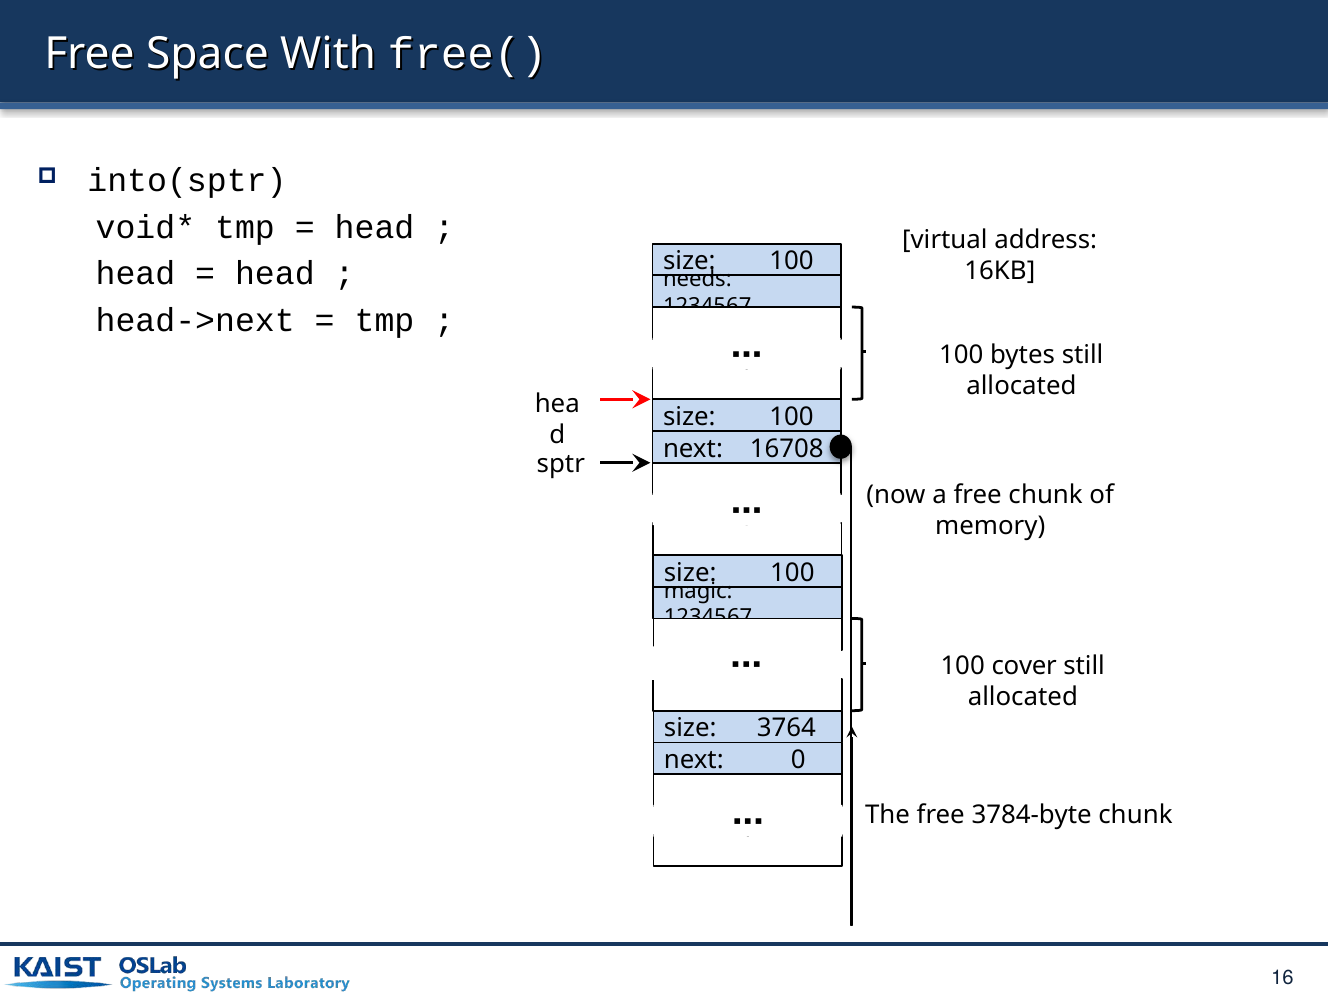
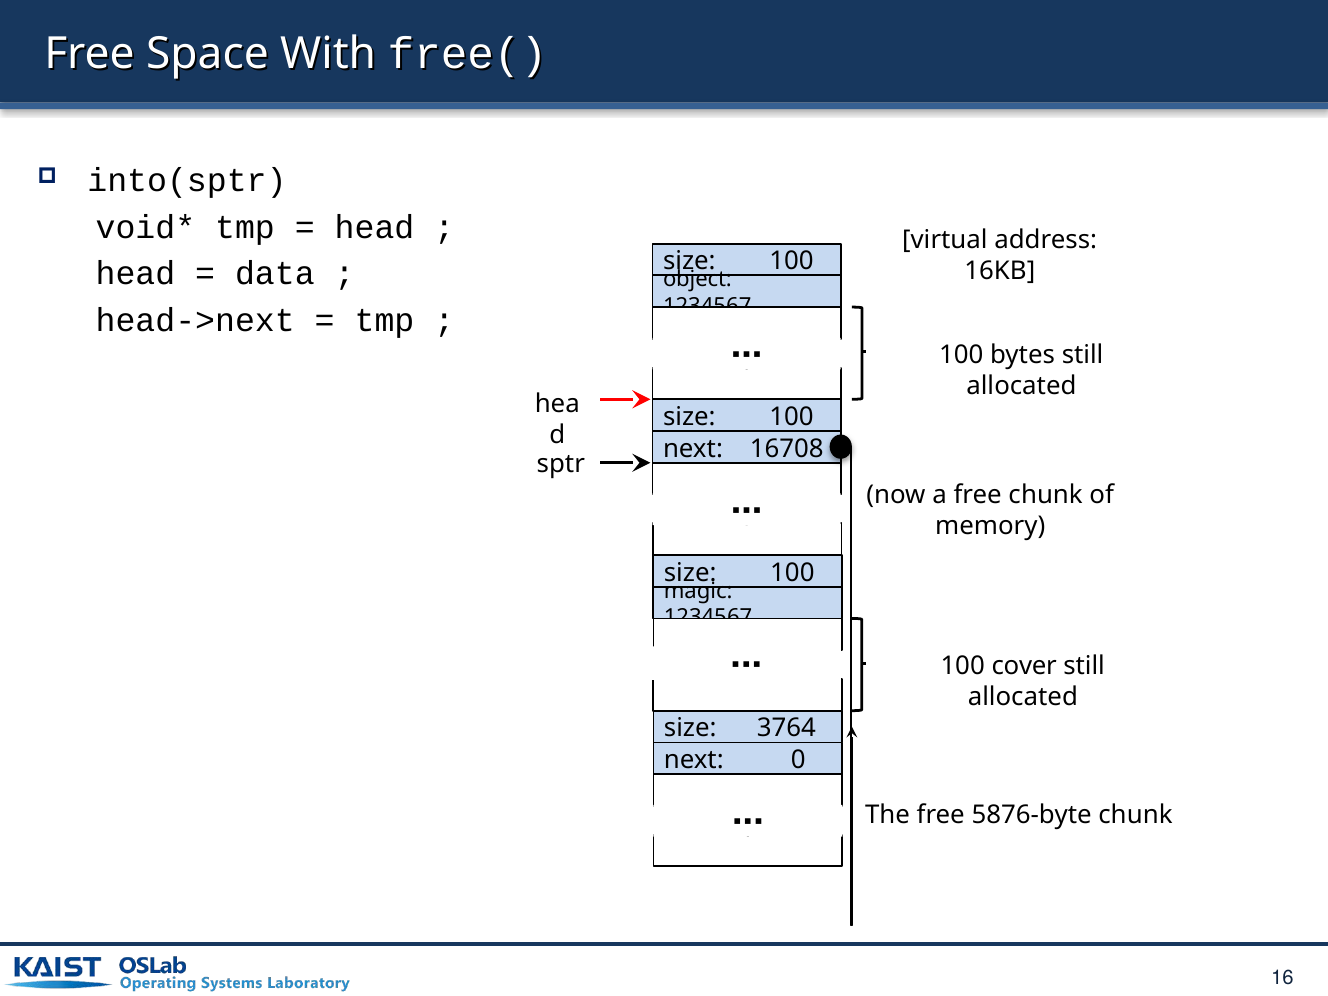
head: head -> data (275, 274)
needs: needs -> object (697, 279)
3784-byte: 3784-byte -> 5876-byte (1032, 815)
